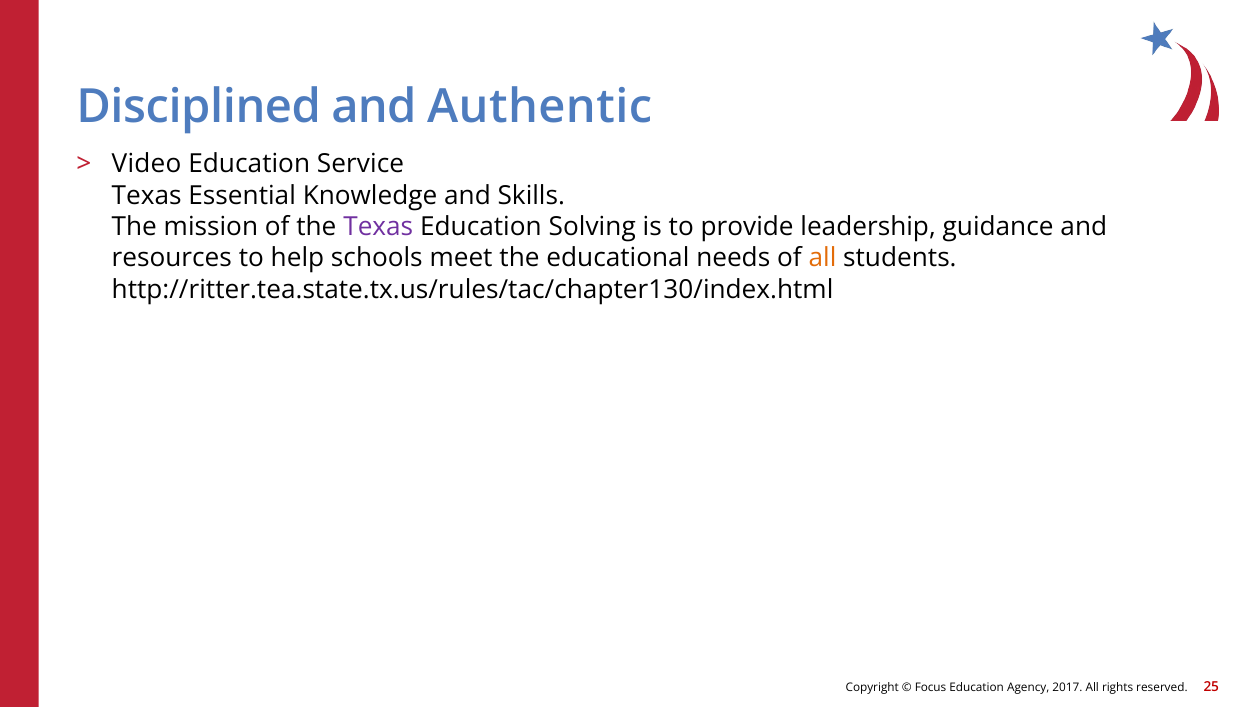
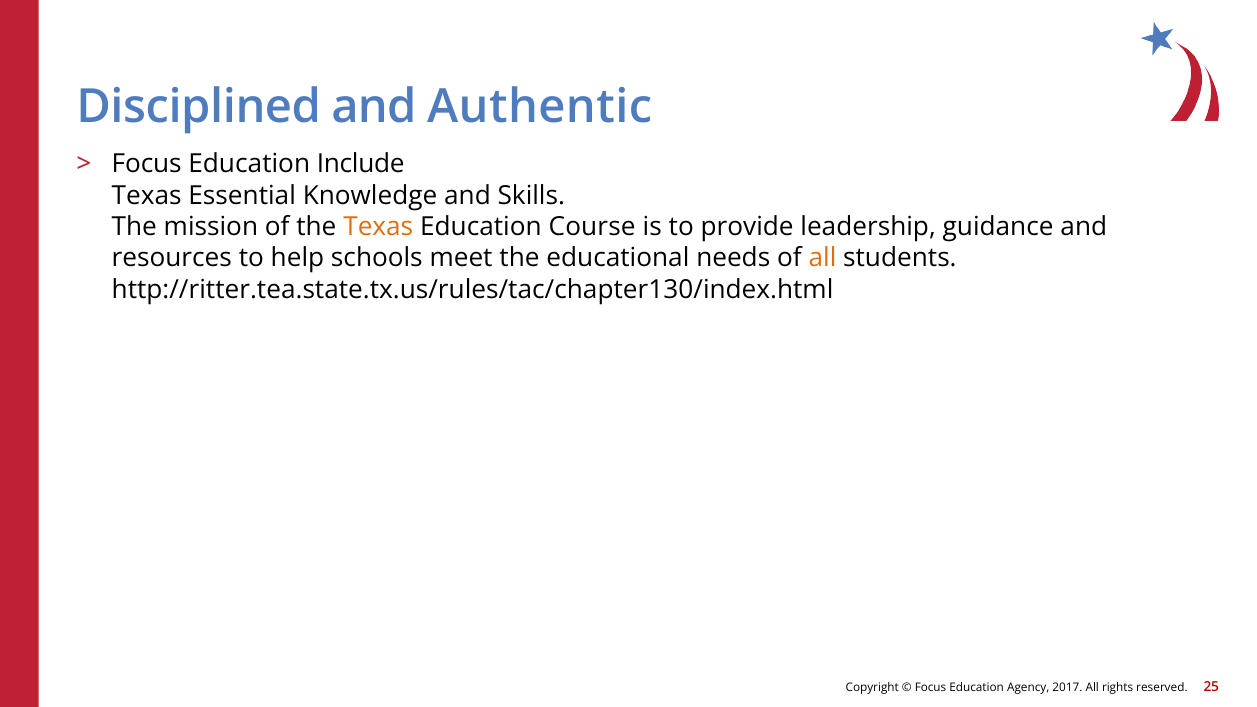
Video: Video -> Focus (147, 164)
Service: Service -> Include (361, 164)
Texas colour: purple -> orange (378, 227)
Solving: Solving -> Course (592, 227)
